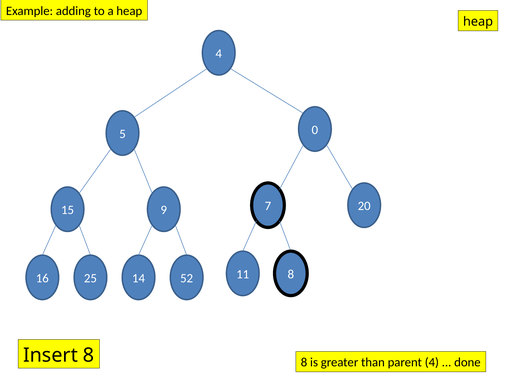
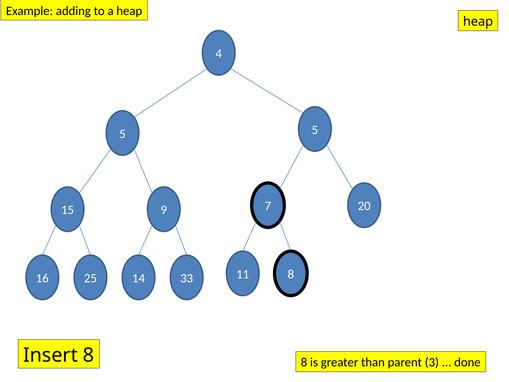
5 0: 0 -> 5 (315, 130)
52: 52 -> 33 (187, 278)
parent 4: 4 -> 3 (432, 362)
